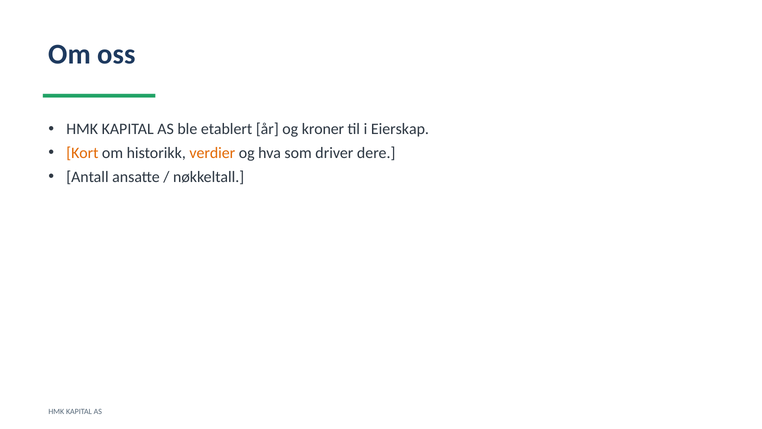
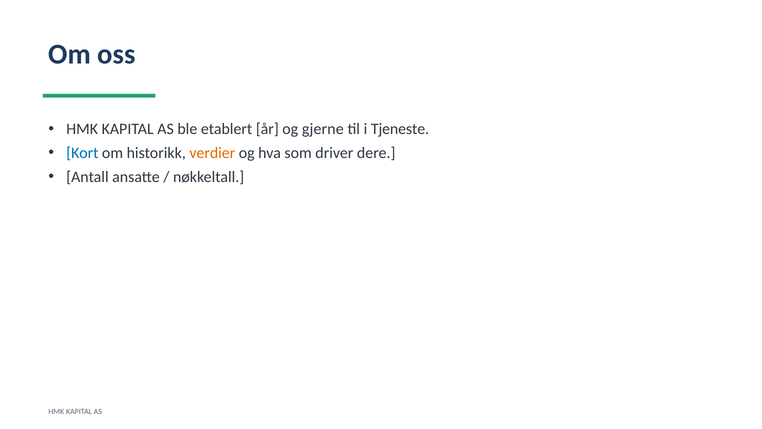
kroner: kroner -> gjerne (323, 129)
Eierskap: Eierskap -> Tjeneste (400, 129)
Kort colour: orange -> blue (82, 153)
